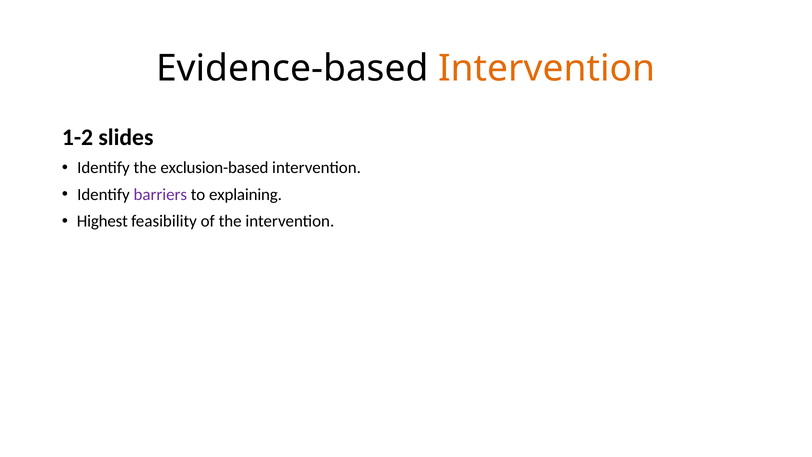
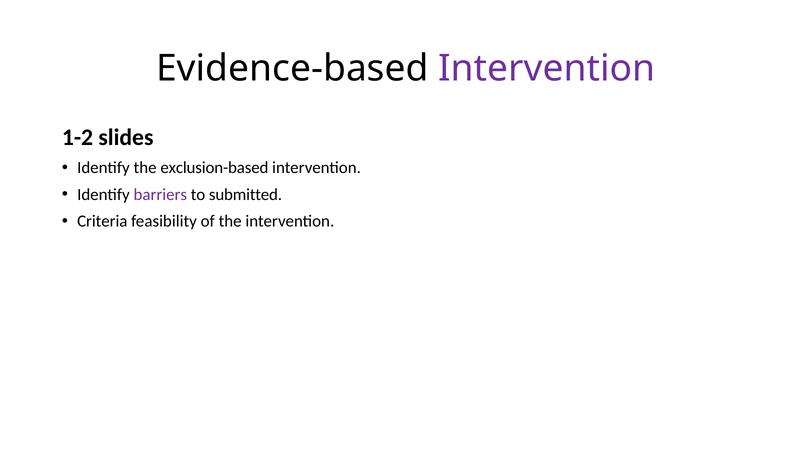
Intervention colour: orange -> purple (547, 68)
explaining: explaining -> submitted (246, 194)
Highest: Highest -> Criteria (102, 221)
